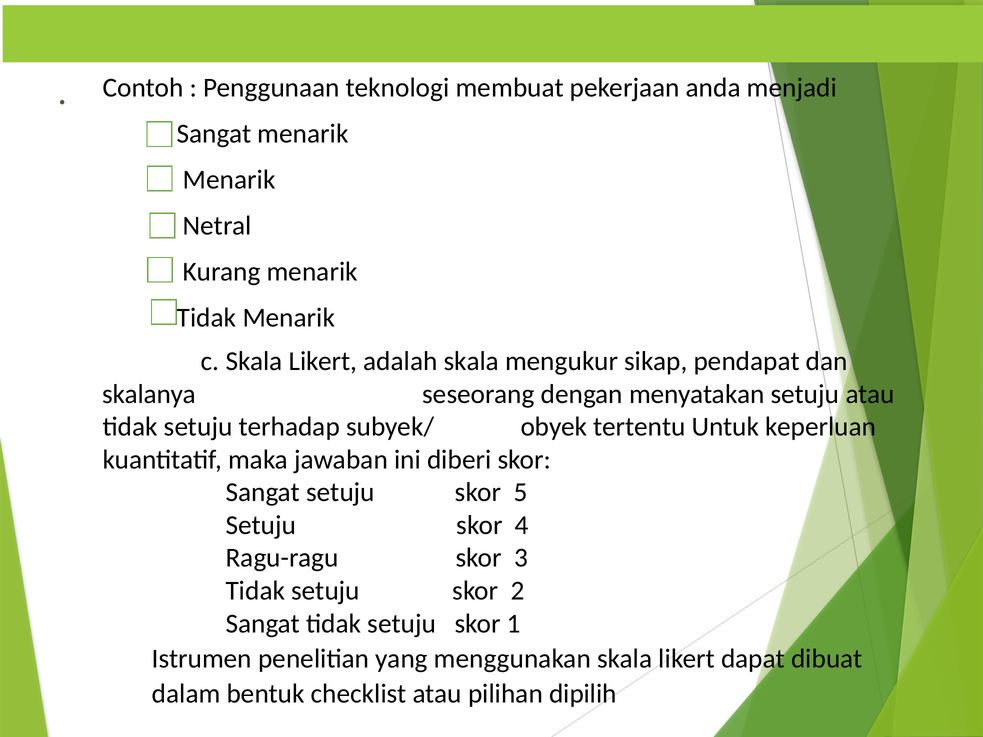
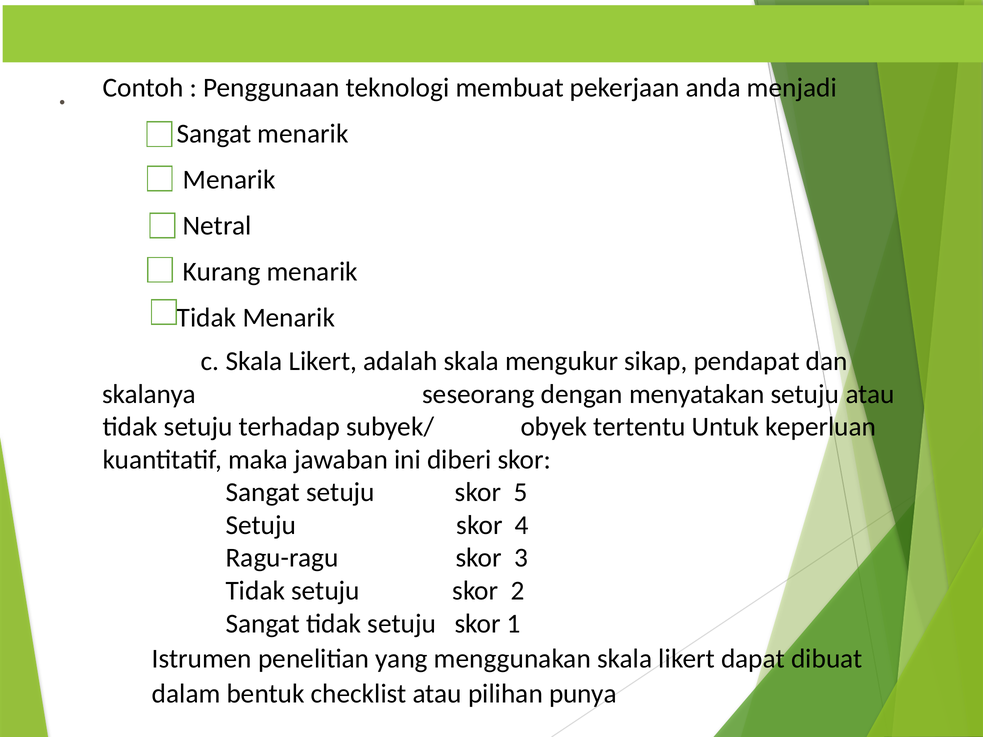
dipilih: dipilih -> punya (583, 694)
